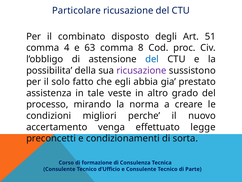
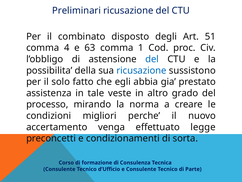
Particolare: Particolare -> Preliminari (77, 11)
8: 8 -> 1 (141, 48)
ricusazione colour: purple -> blue (141, 70)
